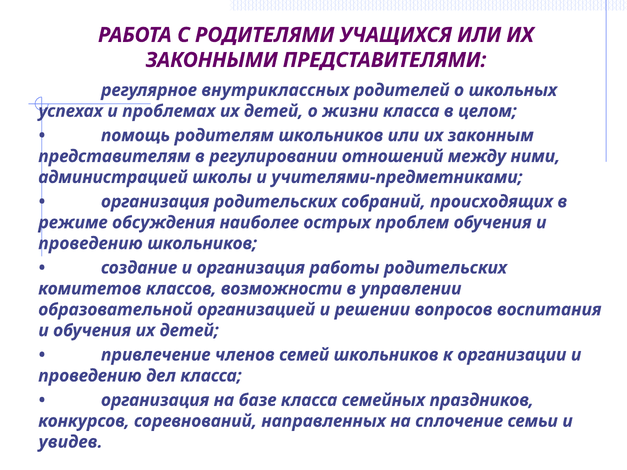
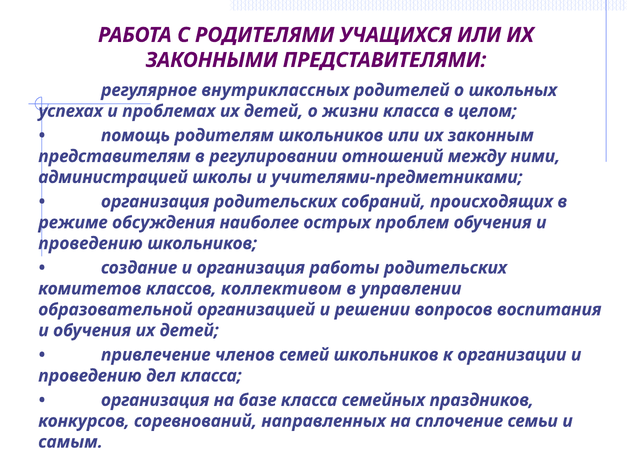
возможности: возможности -> коллективом (281, 289)
увидев: увидев -> самым (71, 442)
